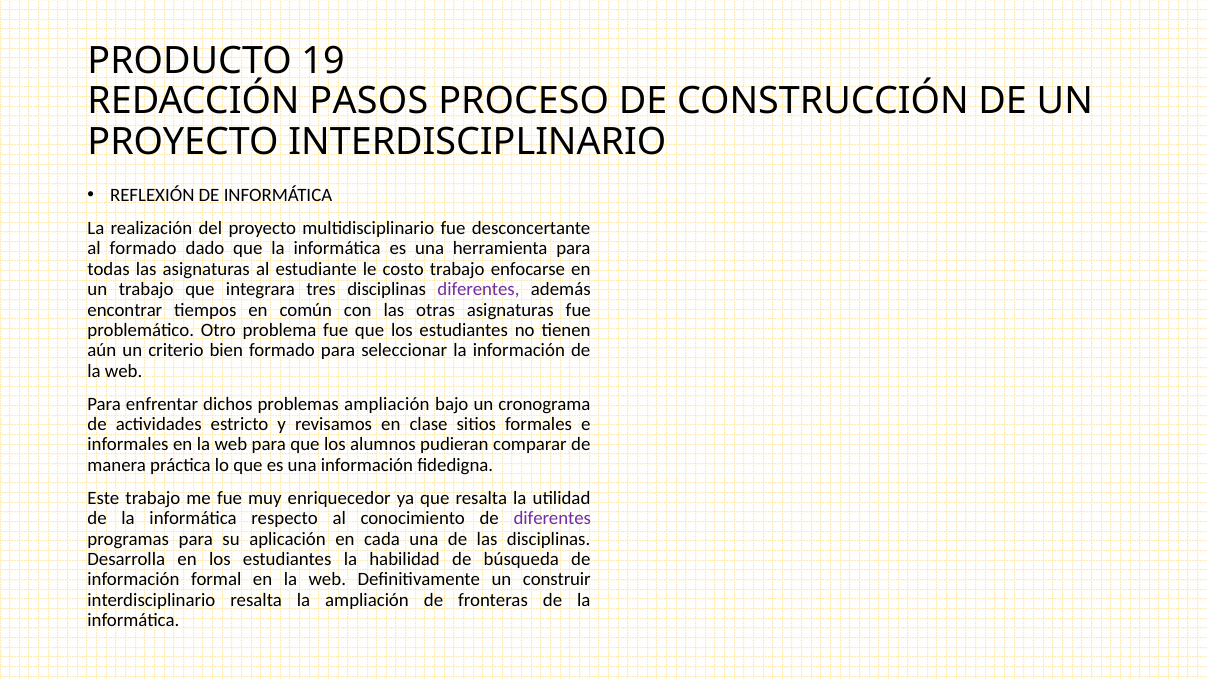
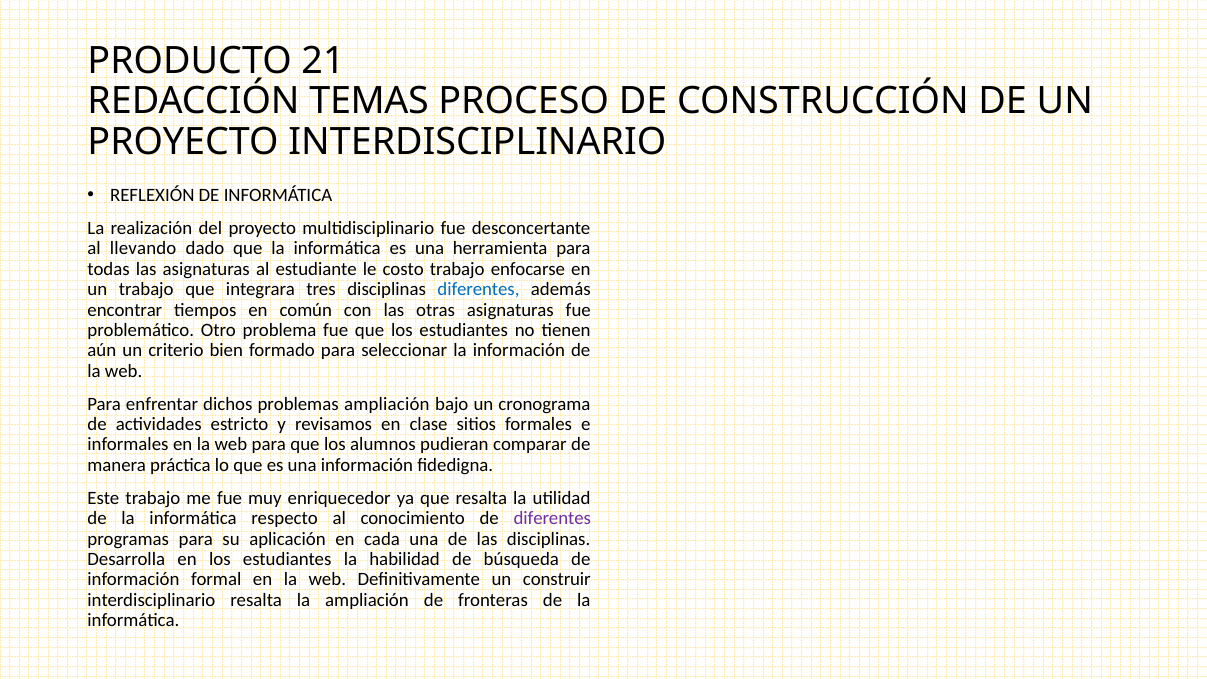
19: 19 -> 21 (323, 61)
PASOS: PASOS -> TEMAS (369, 101)
al formado: formado -> llevando (143, 249)
diferentes colour: purple -> blue (478, 289)
